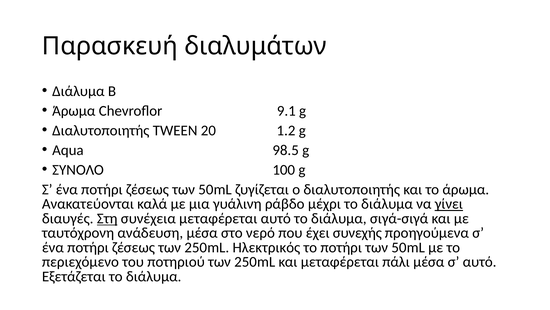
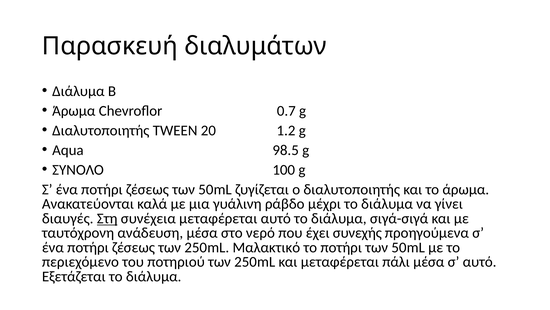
9.1: 9.1 -> 0.7 (286, 111)
γίνει underline: present -> none (449, 204)
Ηλεκτρικός: Ηλεκτρικός -> Μαλακτικό (266, 247)
